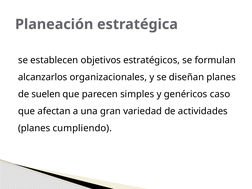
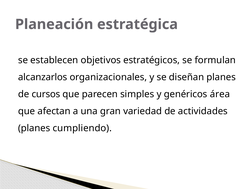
suelen: suelen -> cursos (46, 94)
caso: caso -> área (220, 94)
